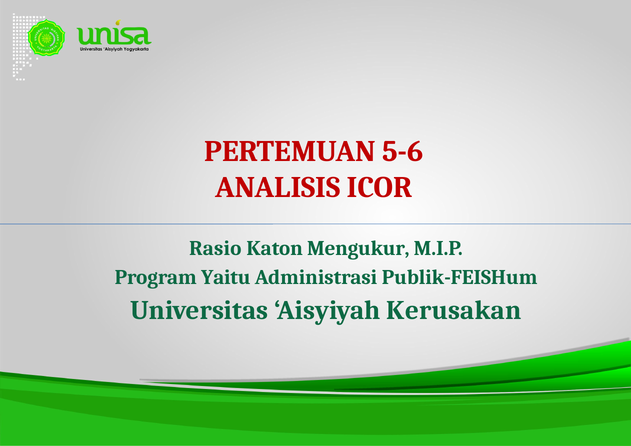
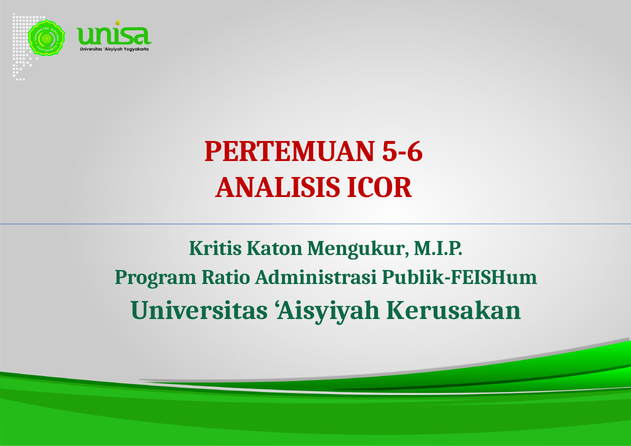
Rasio: Rasio -> Kritis (215, 249)
Yaitu: Yaitu -> Ratio (226, 278)
